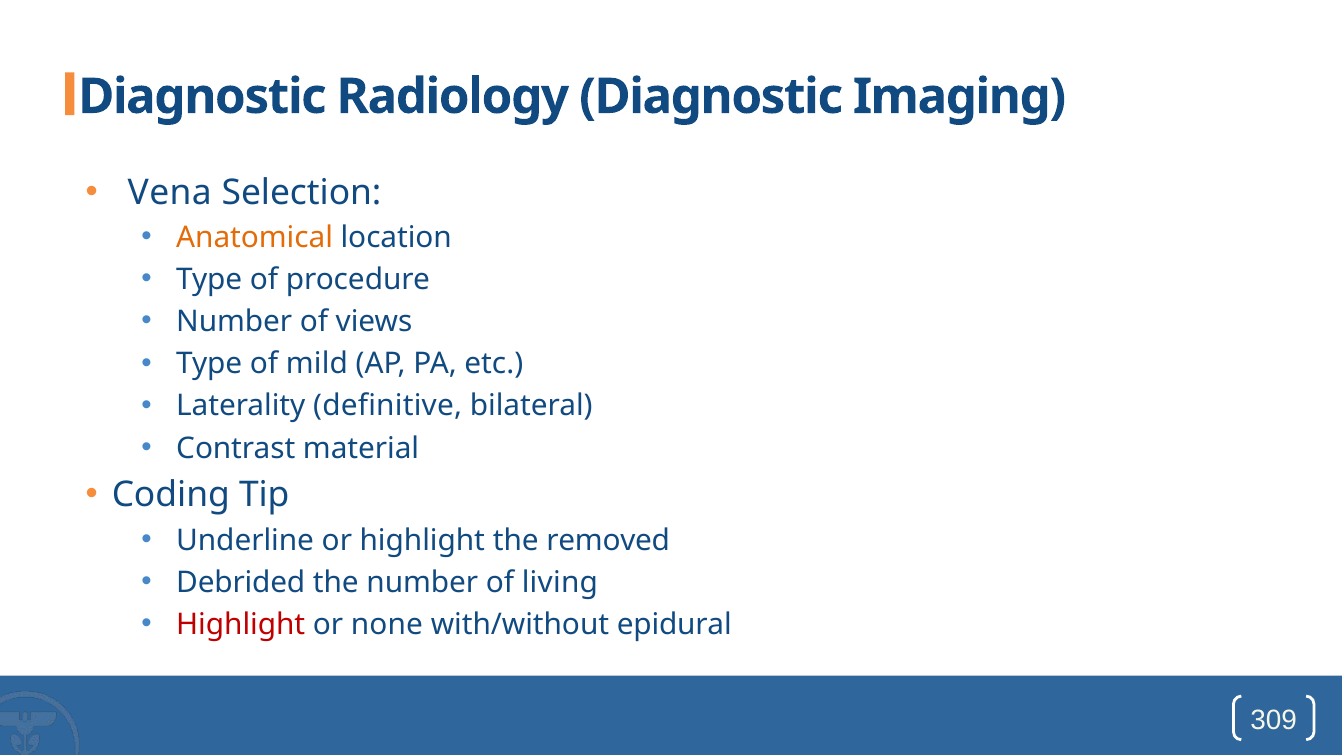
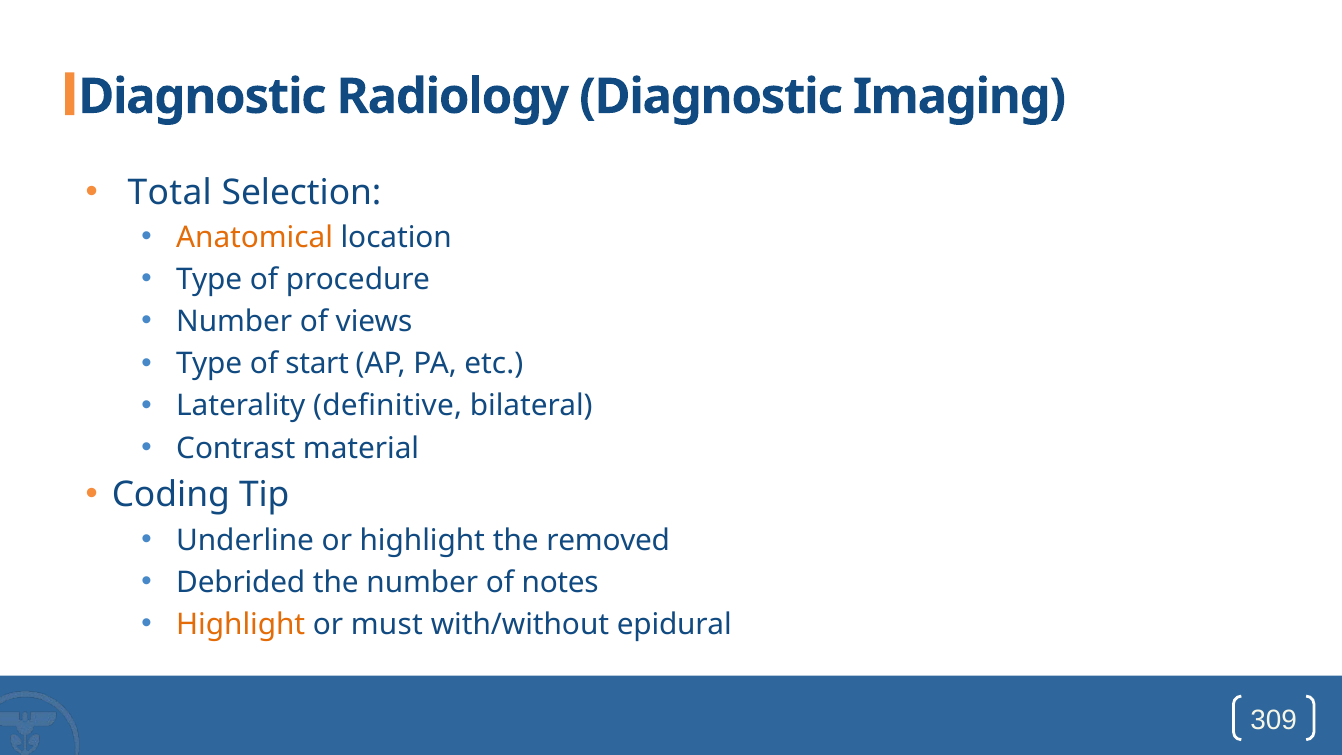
Vena: Vena -> Total (170, 193)
mild: mild -> start (317, 364)
living: living -> notes (560, 582)
Highlight colour: red -> orange (241, 624)
none: none -> must (387, 624)
